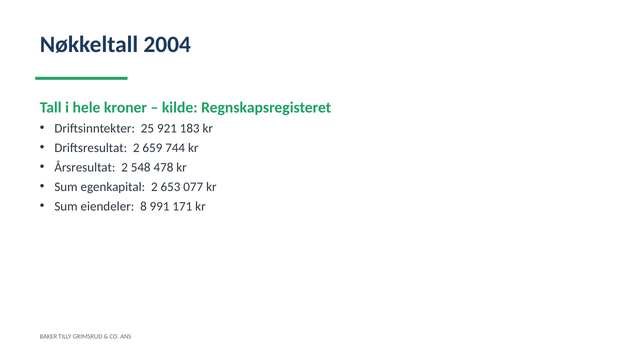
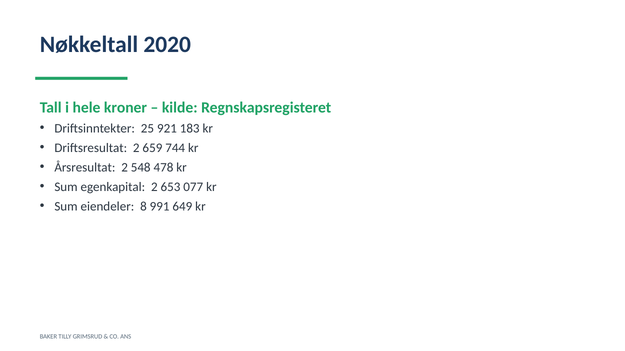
2004: 2004 -> 2020 (167, 45)
171: 171 -> 649 (182, 207)
